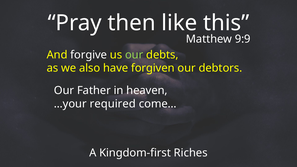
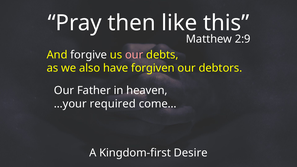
9:9: 9:9 -> 2:9 (243, 39)
our colour: light green -> pink (134, 55)
Riches: Riches -> Desire (191, 153)
